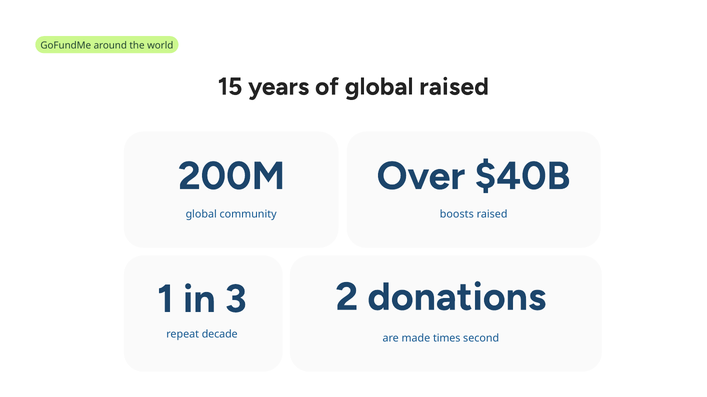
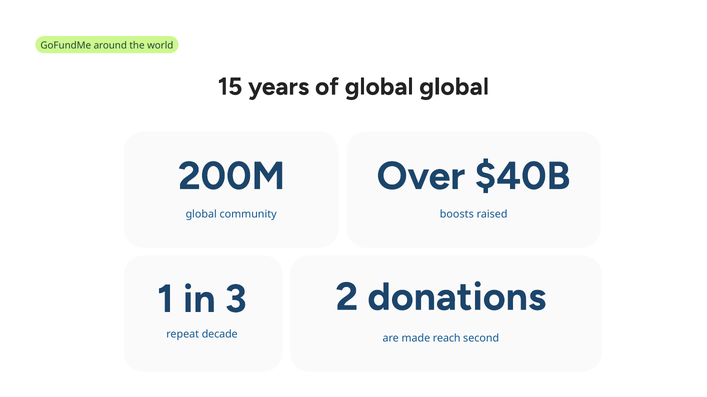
global raised: raised -> global (454, 87)
times: times -> reach (447, 339)
